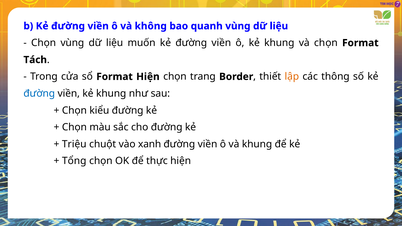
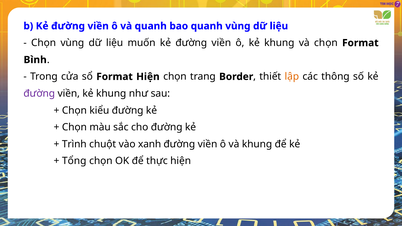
và không: không -> quanh (151, 26)
Tách: Tách -> Bình (35, 60)
đường colour: blue -> purple (39, 94)
Triệu: Triệu -> Trình (74, 144)
